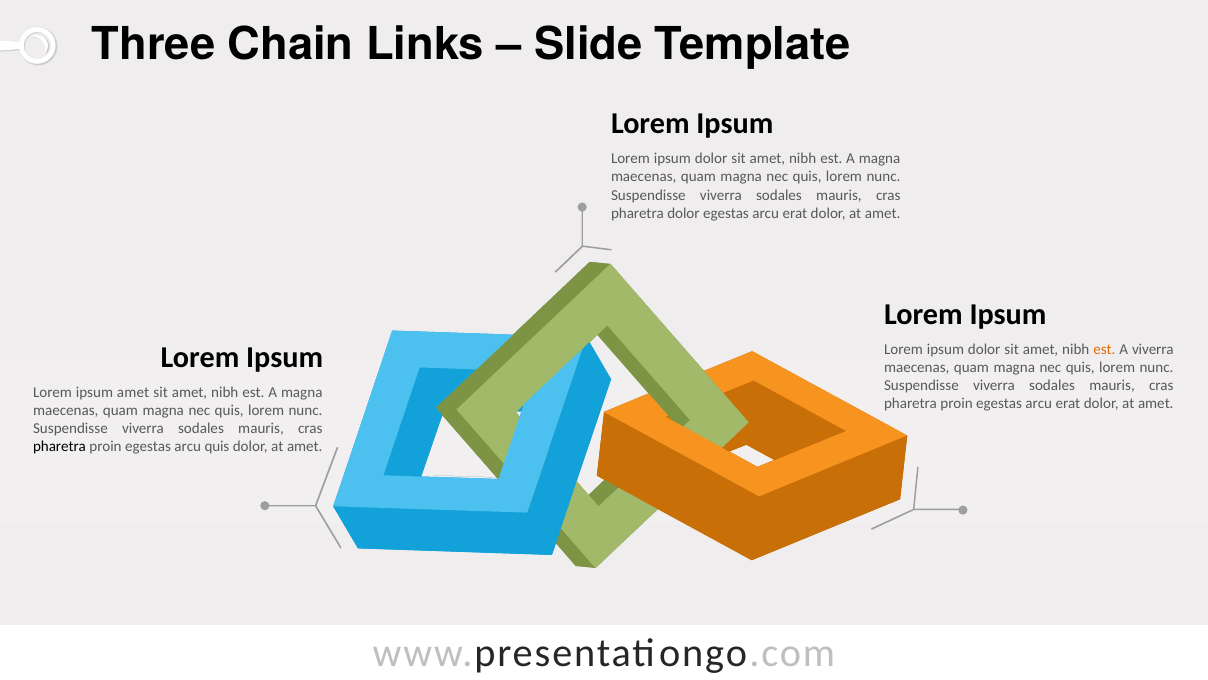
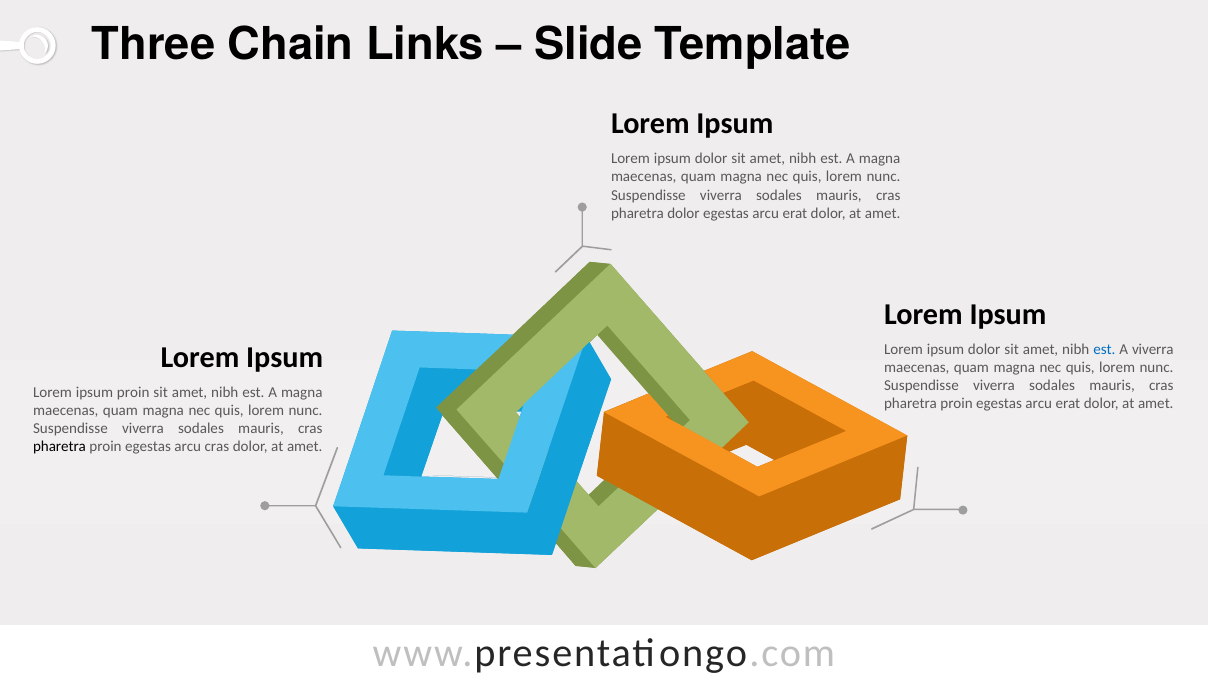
est colour: orange -> blue (1104, 349)
ipsum amet: amet -> proin (133, 392)
arcu quis: quis -> cras (217, 446)
